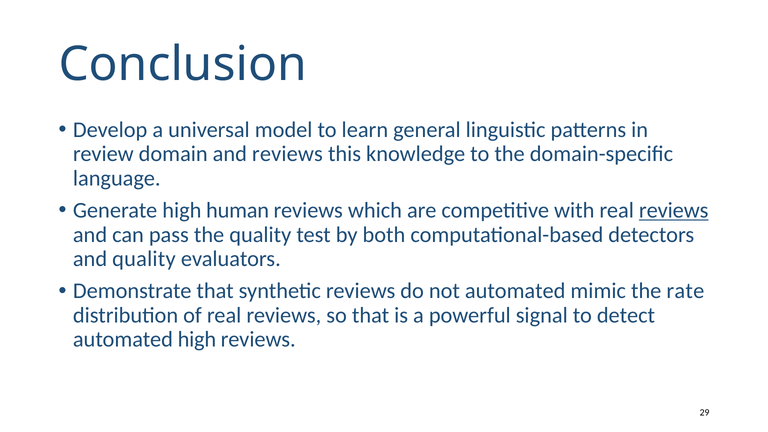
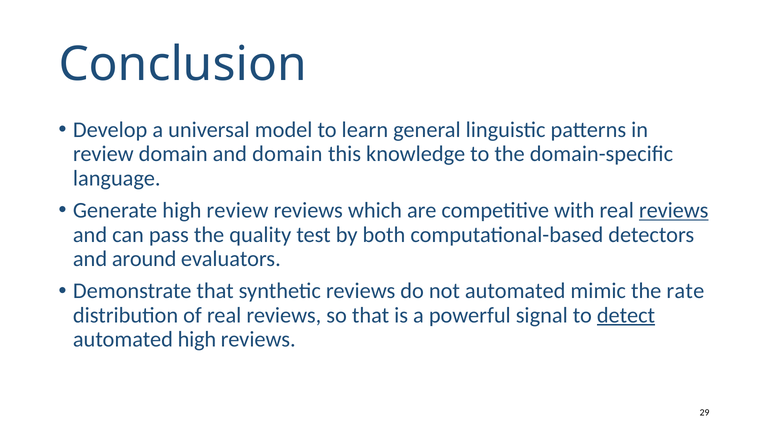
and reviews: reviews -> domain (287, 154)
high human: human -> review (237, 210)
and quality: quality -> around (144, 259)
detect underline: none -> present (626, 315)
